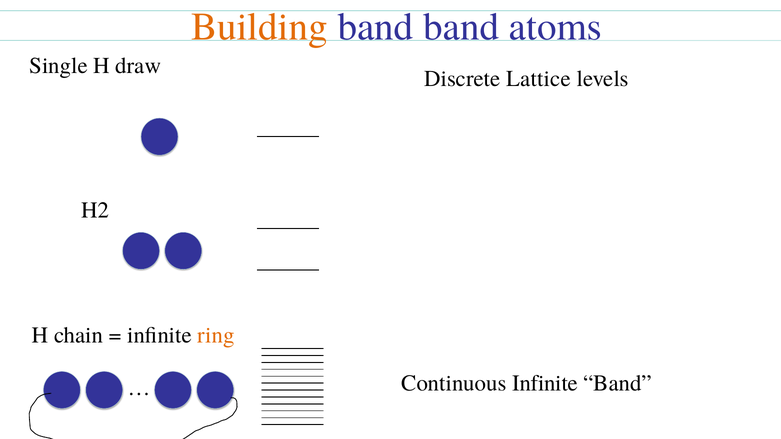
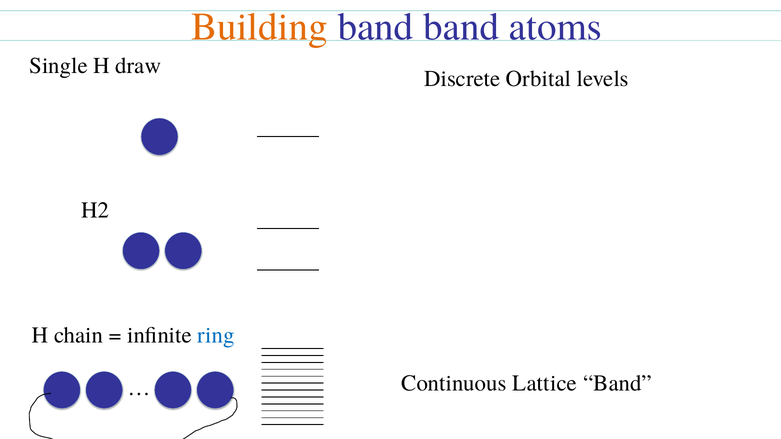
Lattice: Lattice -> Orbital (538, 79)
ring colour: orange -> blue (216, 336)
Continuous Infinite: Infinite -> Lattice (545, 383)
